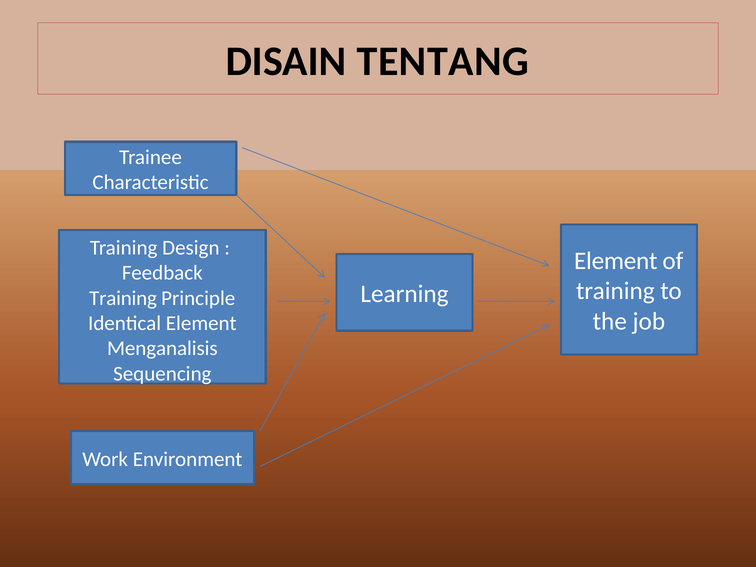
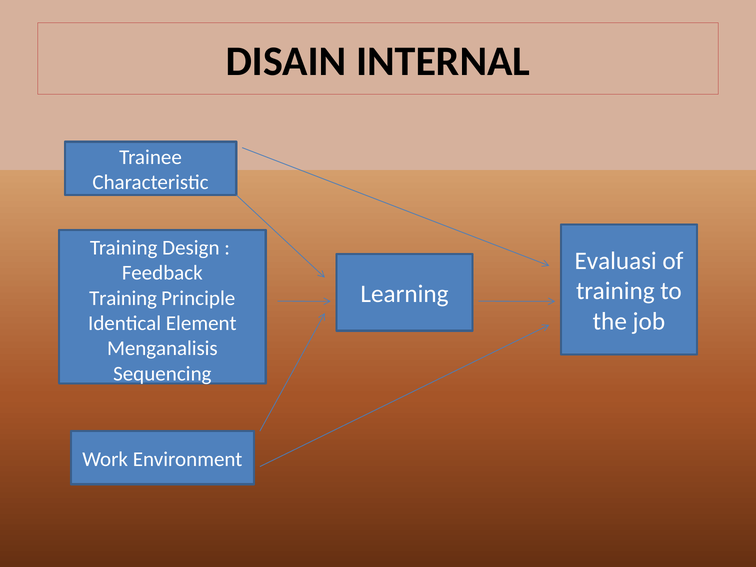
TENTANG: TENTANG -> INTERNAL (443, 62)
Element: Element -> Evaluasi (616, 261)
